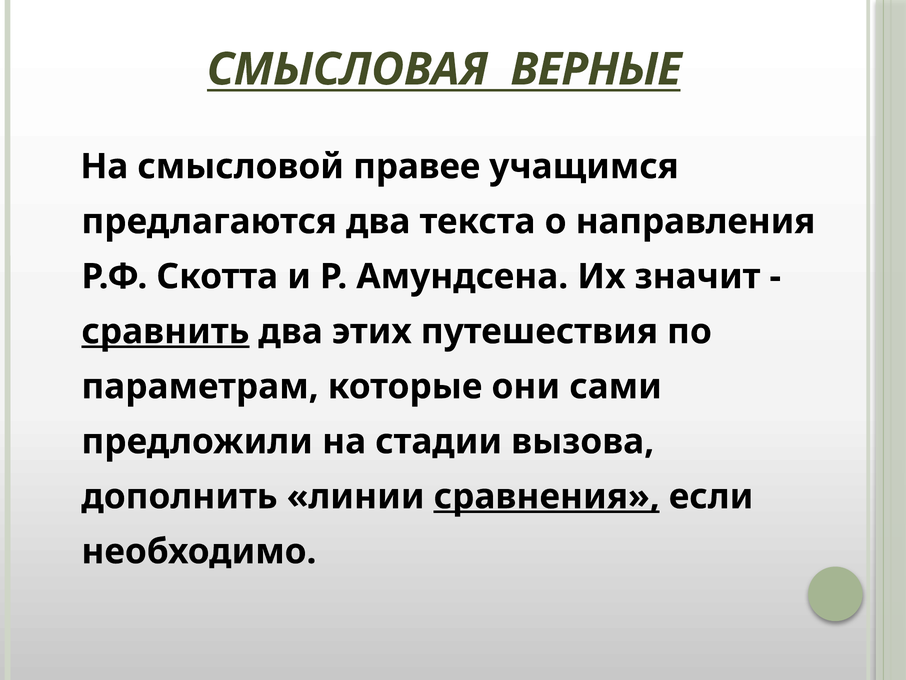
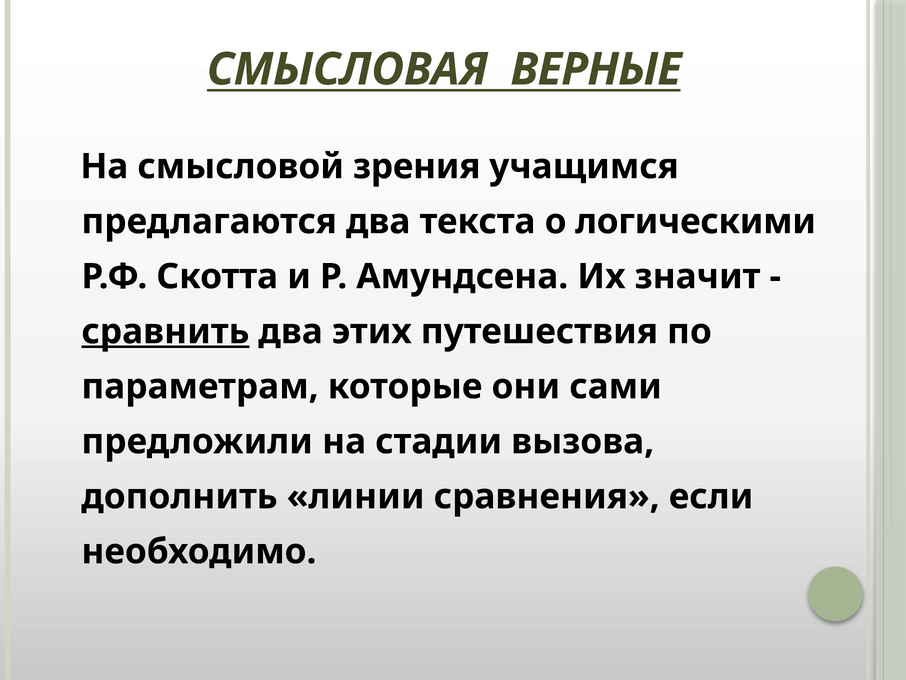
правее: правее -> зрения (417, 166)
направления: направления -> логическими (696, 221)
сравнения underline: present -> none (547, 496)
